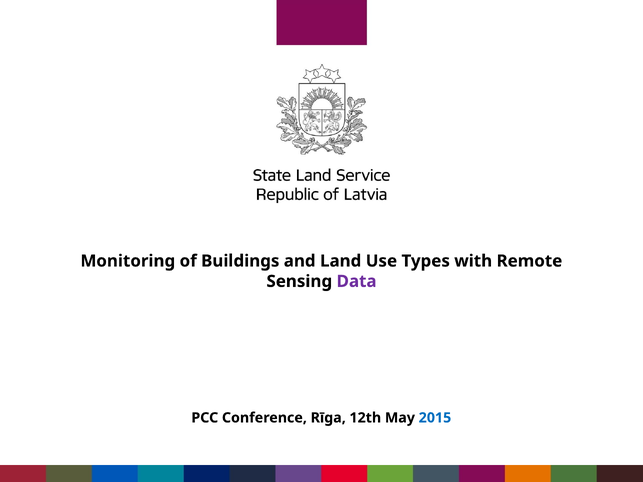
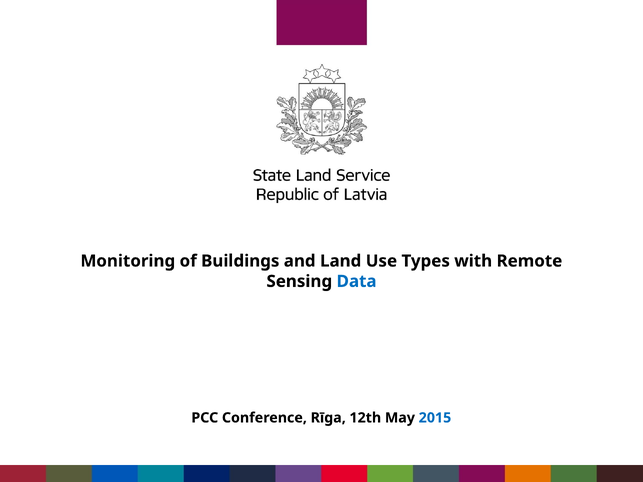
Data colour: purple -> blue (357, 281)
